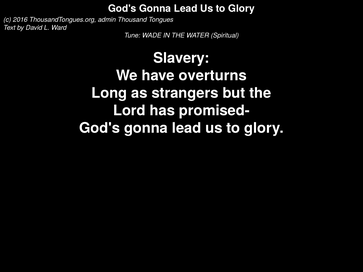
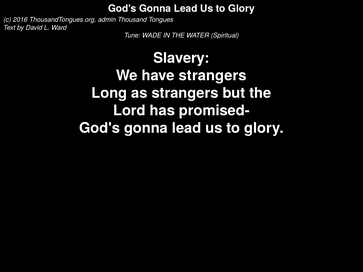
have overturns: overturns -> strangers (213, 76)
